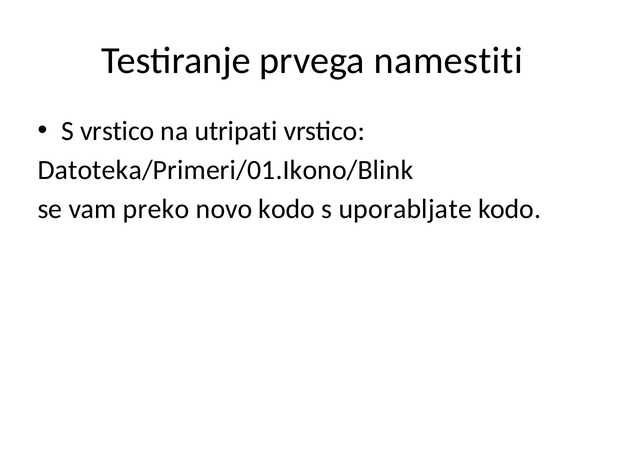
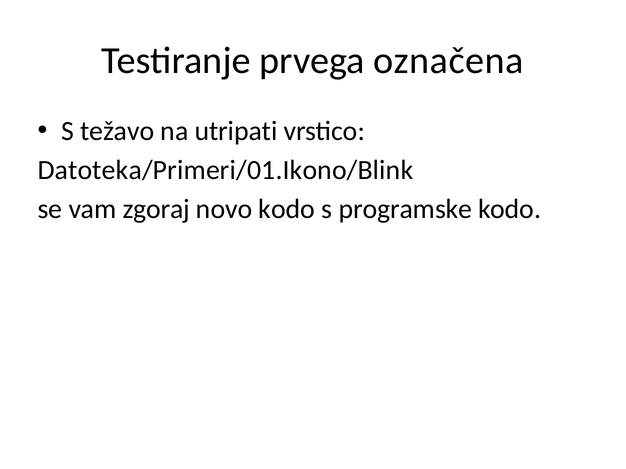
namestiti: namestiti -> označena (448, 61)
S vrstico: vrstico -> težavo (117, 131)
preko: preko -> zgoraj (156, 209)
uporabljate: uporabljate -> programske (405, 209)
